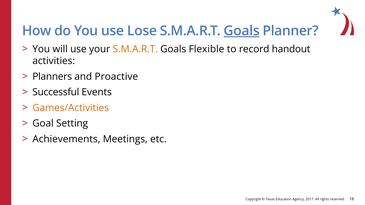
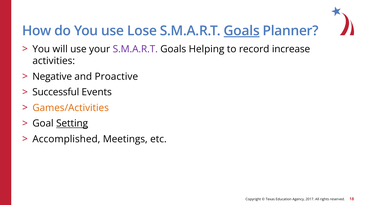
S.M.A.R.T colour: orange -> purple (135, 49)
Flexible: Flexible -> Helping (207, 49)
handout: handout -> increase (291, 49)
Planners: Planners -> Negative (52, 77)
Setting underline: none -> present (72, 124)
Achievements: Achievements -> Accomplished (66, 139)
